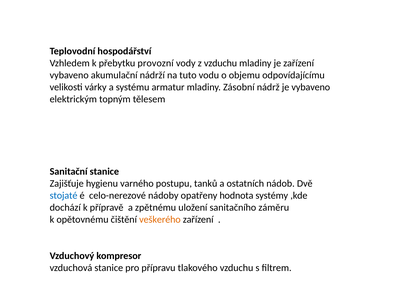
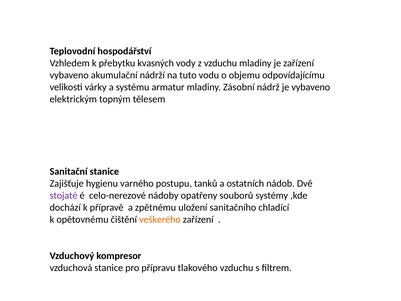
provozní: provozní -> kvasných (156, 63)
stojaté colour: blue -> purple (64, 195)
hodnota: hodnota -> souborů (236, 195)
záměru: záměru -> chladící (274, 207)
